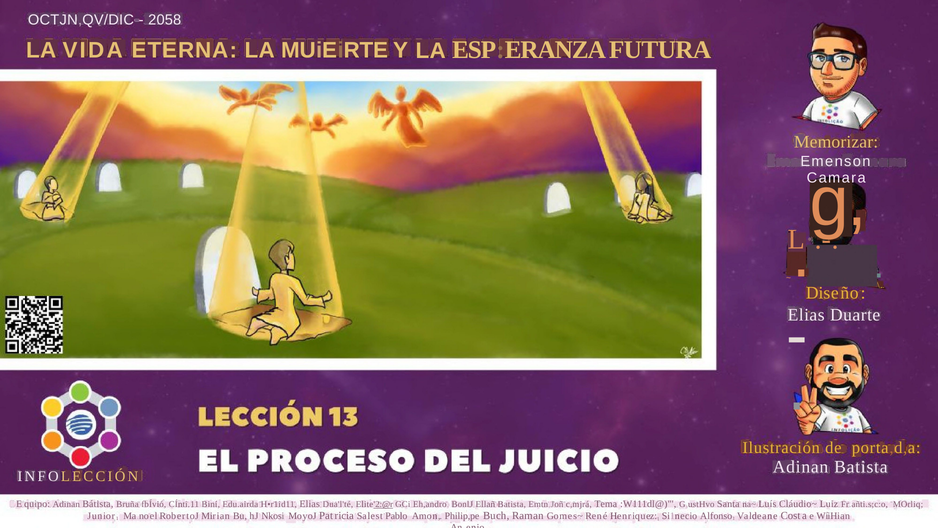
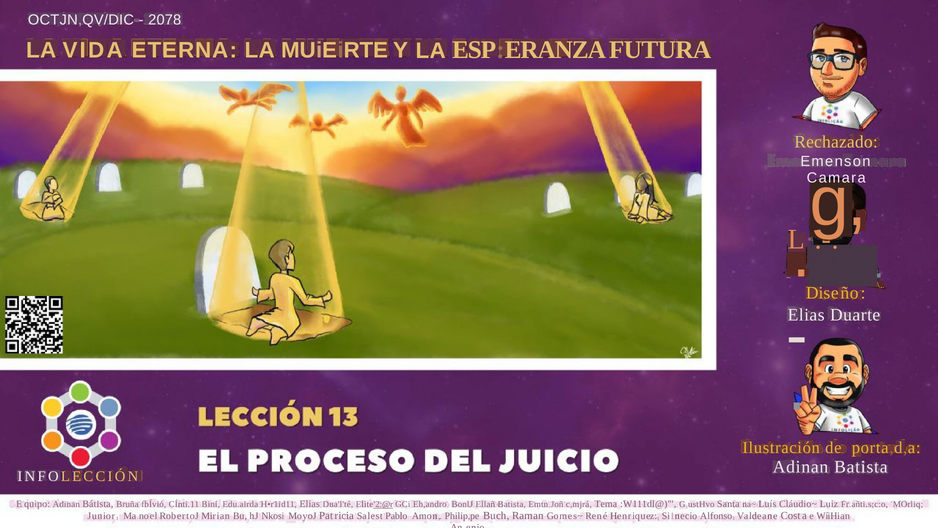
2058: 2058 -> 2078 (165, 20)
Memorizar: Memorizar -> Rechazado (836, 142)
